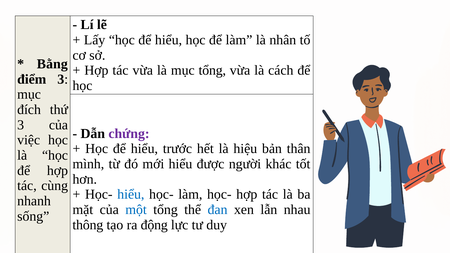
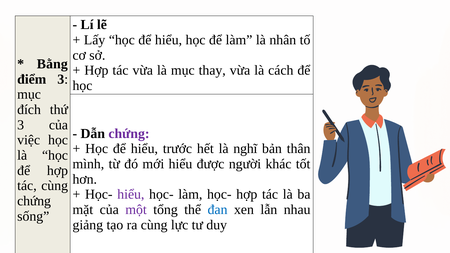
mục tổng: tổng -> thay (212, 70)
hiệu: hiệu -> nghĩ (245, 149)
hiểu colour: blue -> purple (131, 195)
nhanh: nhanh -> chứng (34, 201)
một colour: blue -> purple (136, 210)
thông: thông -> giảng (88, 225)
ra động: động -> cùng (154, 225)
